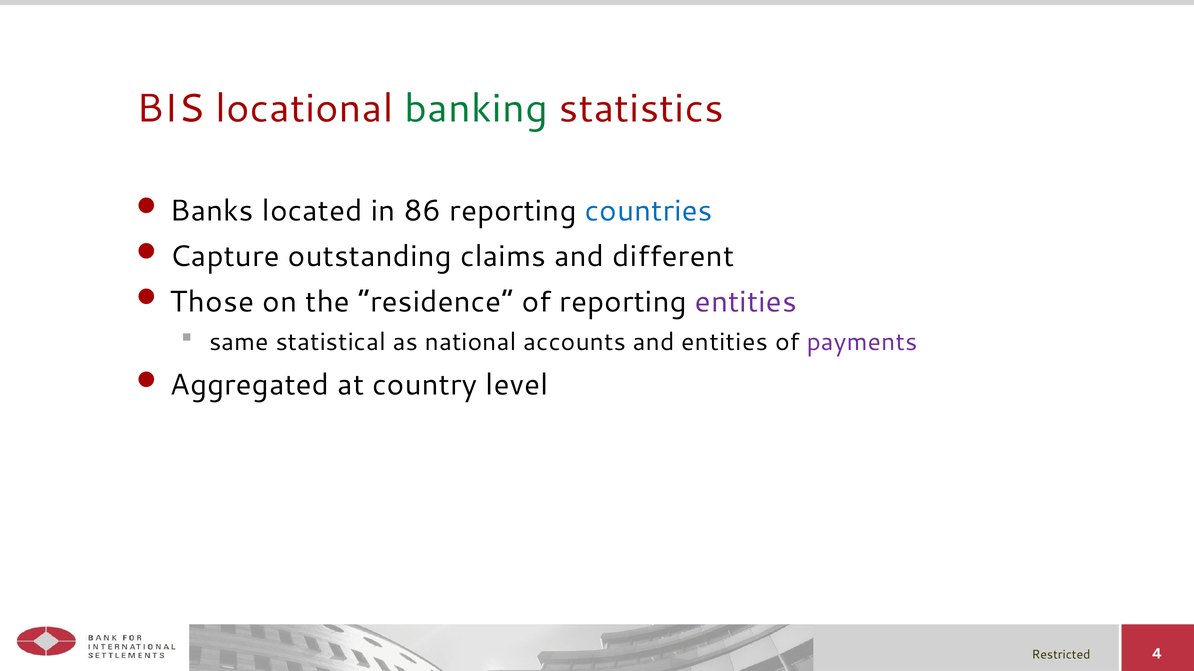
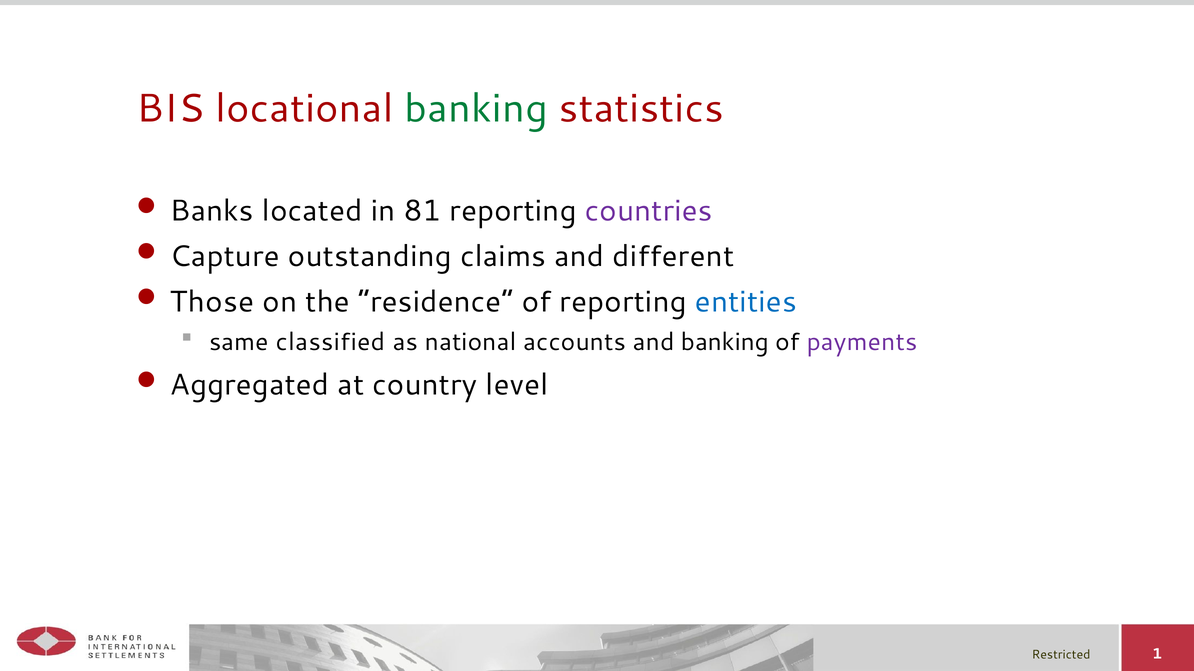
86: 86 -> 81 (422, 211)
countries colour: blue -> purple (649, 211)
entities colour: purple -> blue (746, 302)
statistical: statistical -> classified (331, 342)
and entities: entities -> banking (725, 342)
4: 4 -> 1 (1157, 655)
